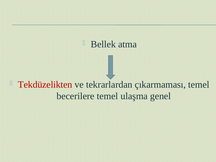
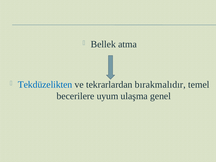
Tekdüzelikten colour: red -> blue (45, 85)
çıkarmaması: çıkarmaması -> bırakmalıdır (160, 85)
becerilere temel: temel -> uyum (108, 96)
